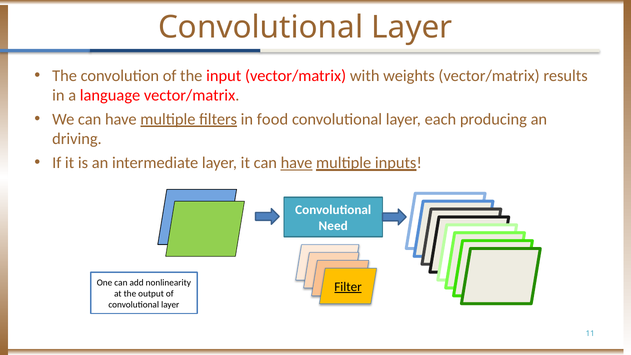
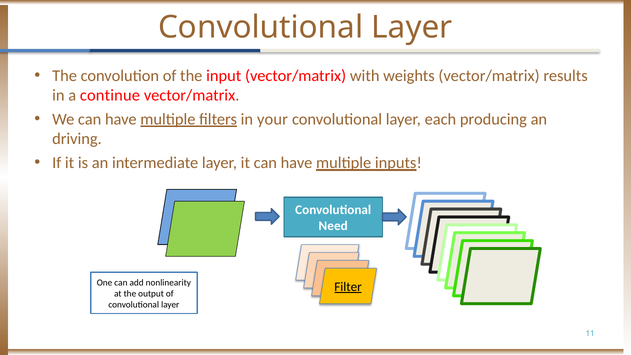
language: language -> continue (110, 95)
food: food -> your (272, 119)
have underline: present -> none (297, 163)
